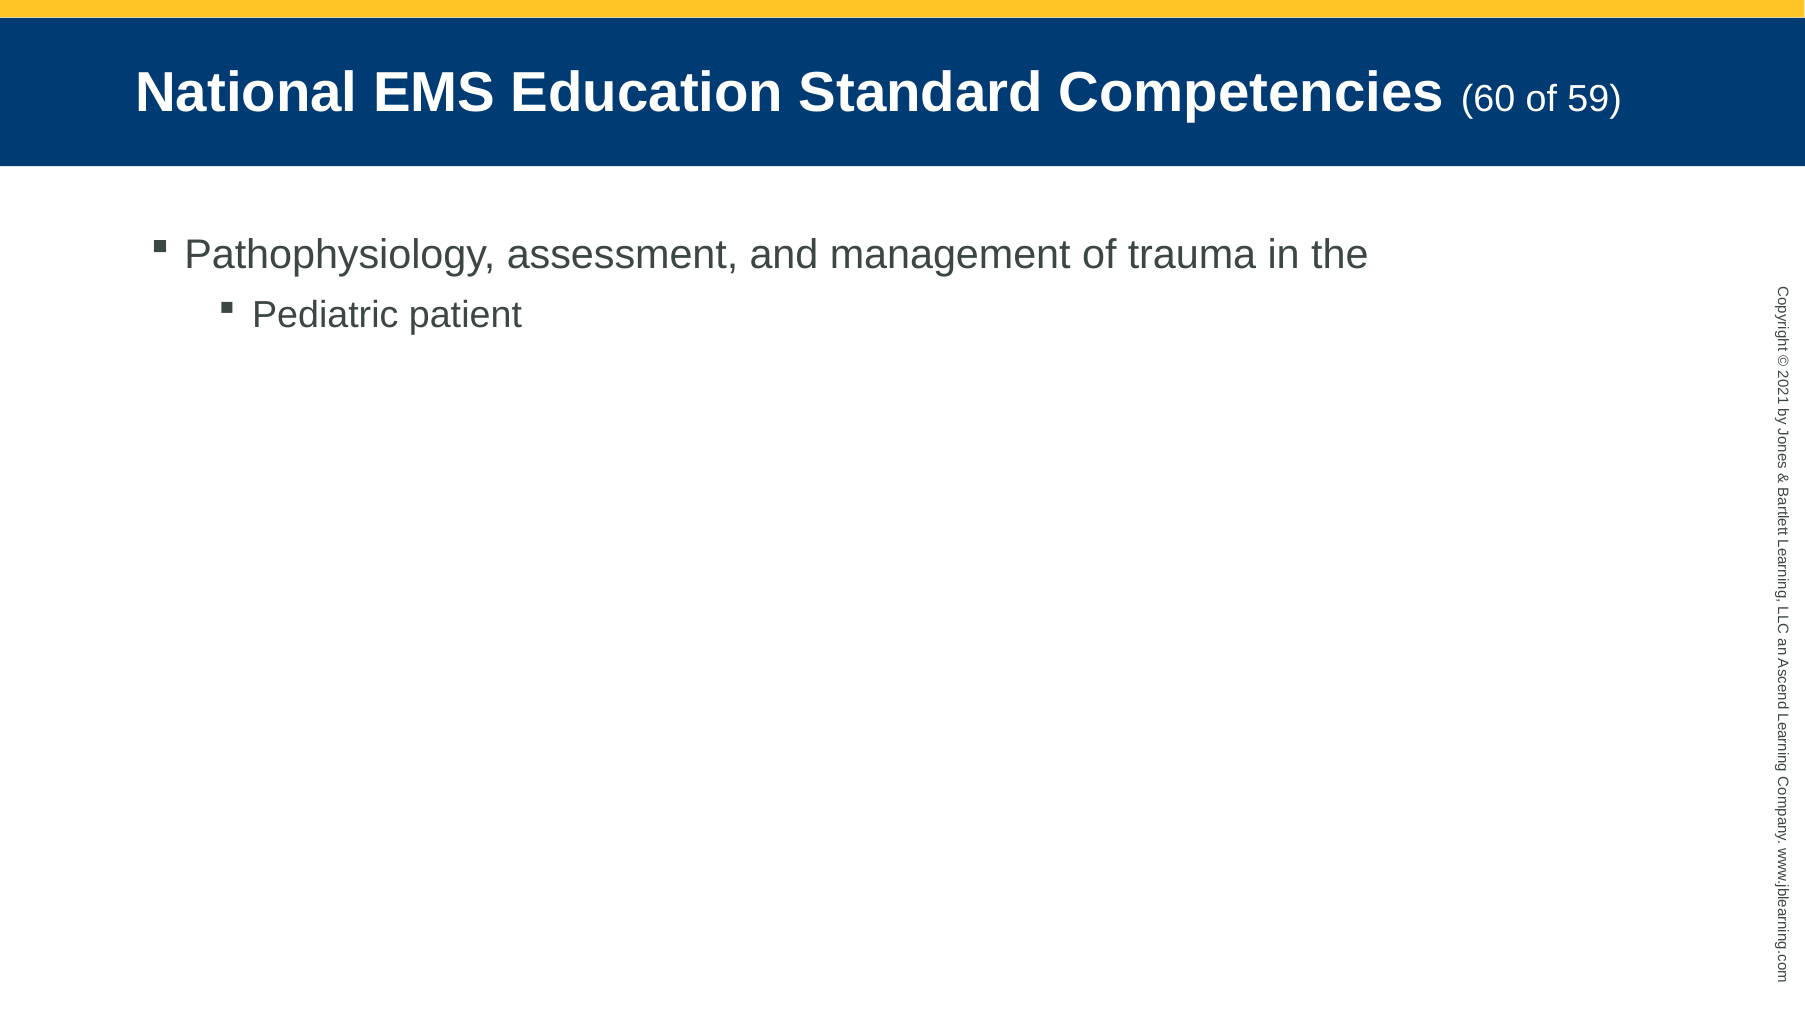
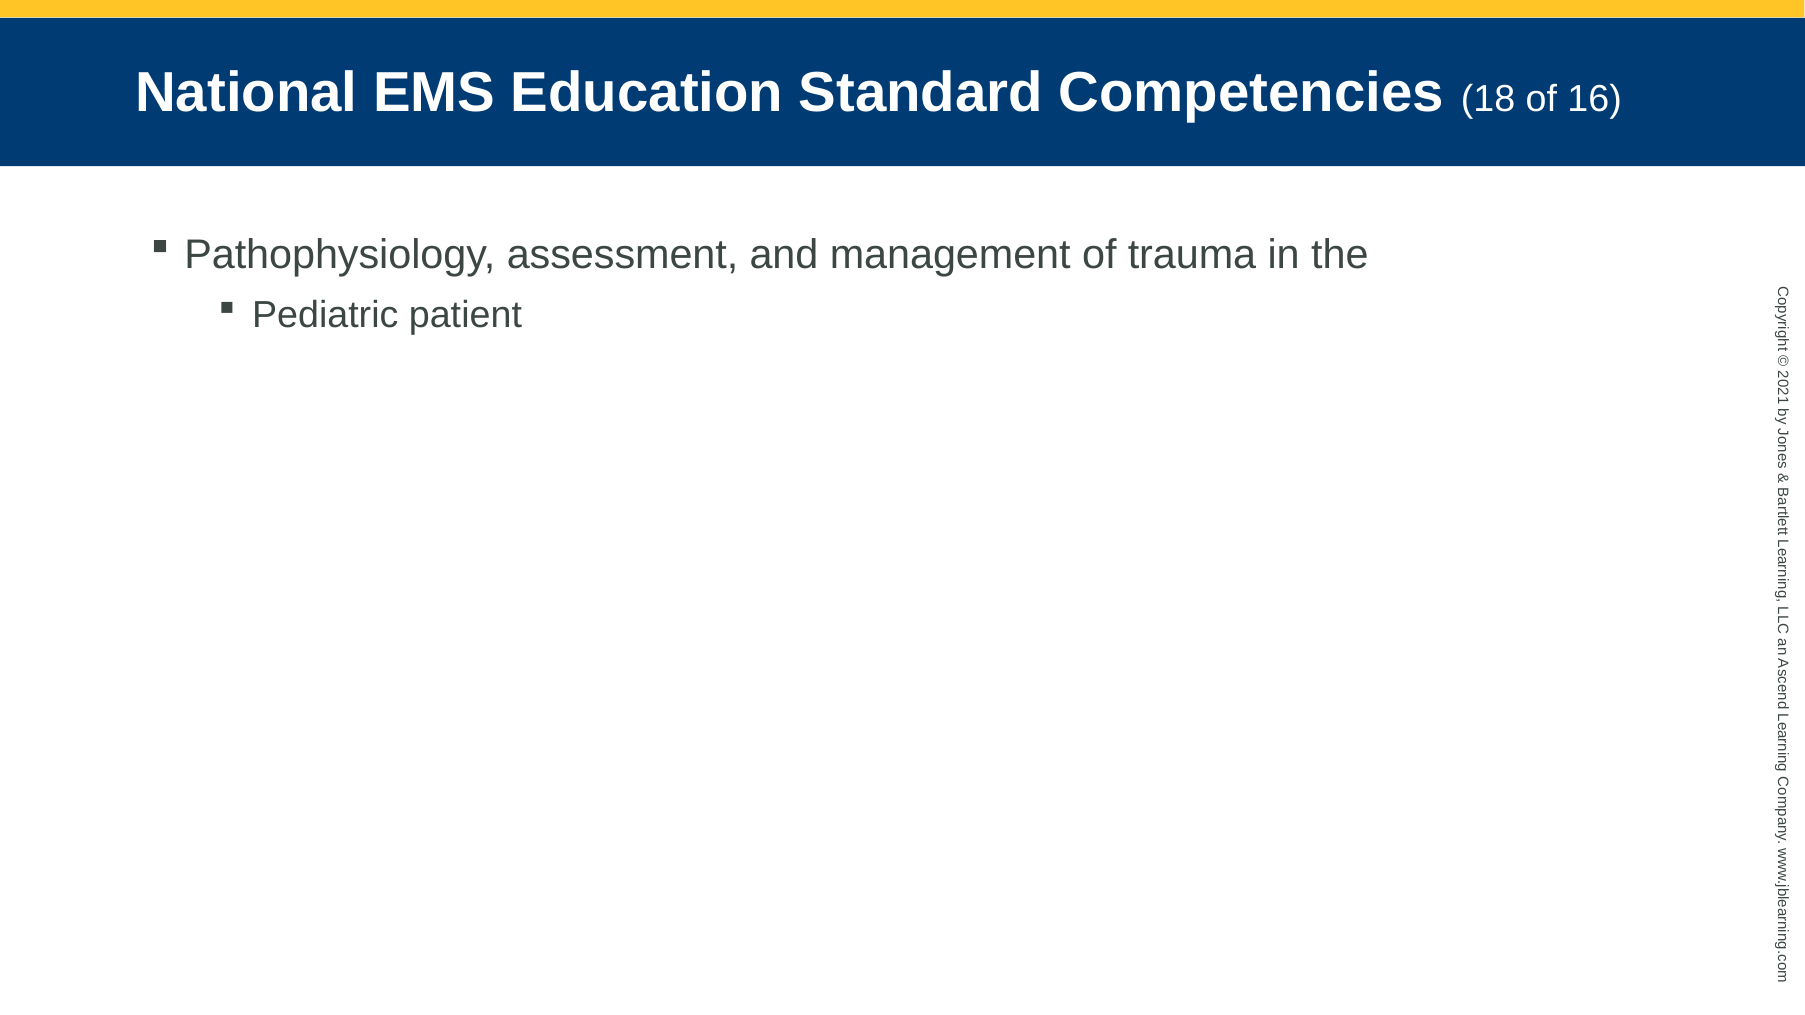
60: 60 -> 18 (1488, 99)
59: 59 -> 16 (1595, 99)
